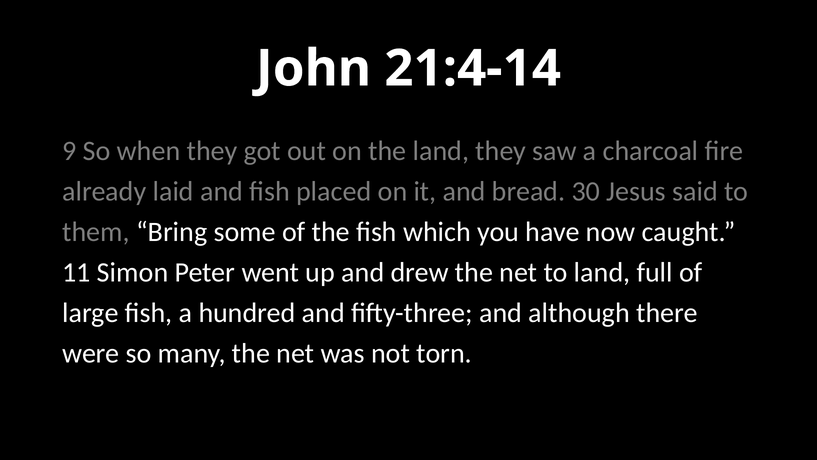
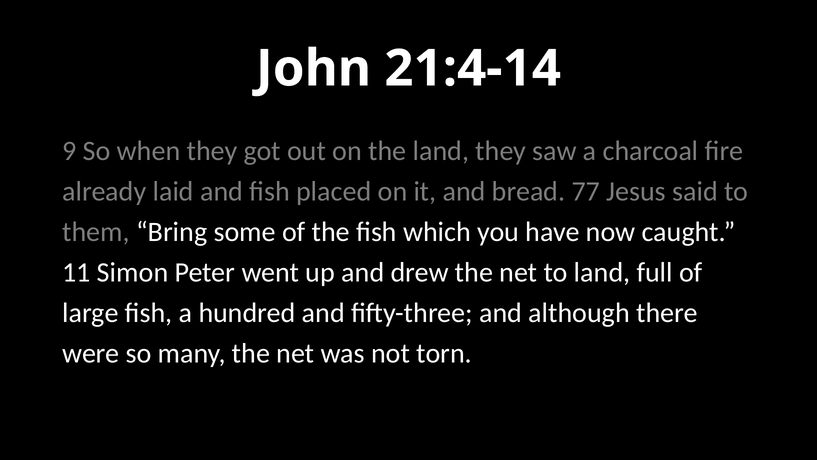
30: 30 -> 77 (586, 191)
